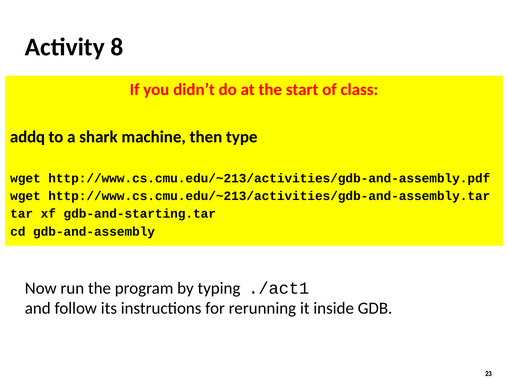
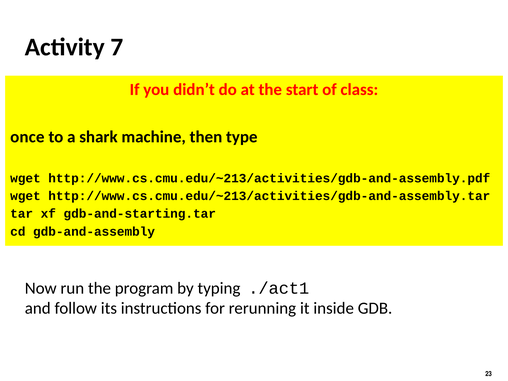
8: 8 -> 7 (117, 47)
addq: addq -> once (27, 137)
